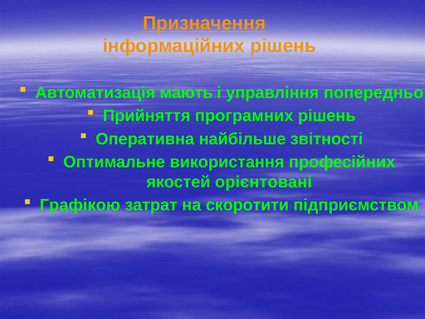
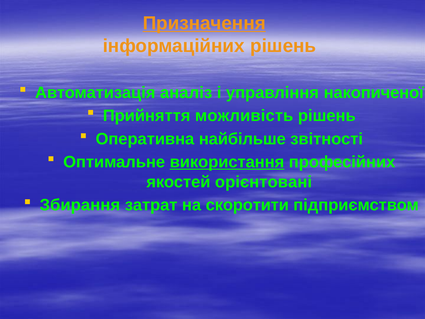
мають: мають -> аналіз (186, 93)
попередньо: попередньо -> накопиченої (374, 93)
програмних: програмних -> можливість (244, 116)
використання underline: none -> present (227, 162)
Графікою: Графікою -> Збирання (80, 205)
